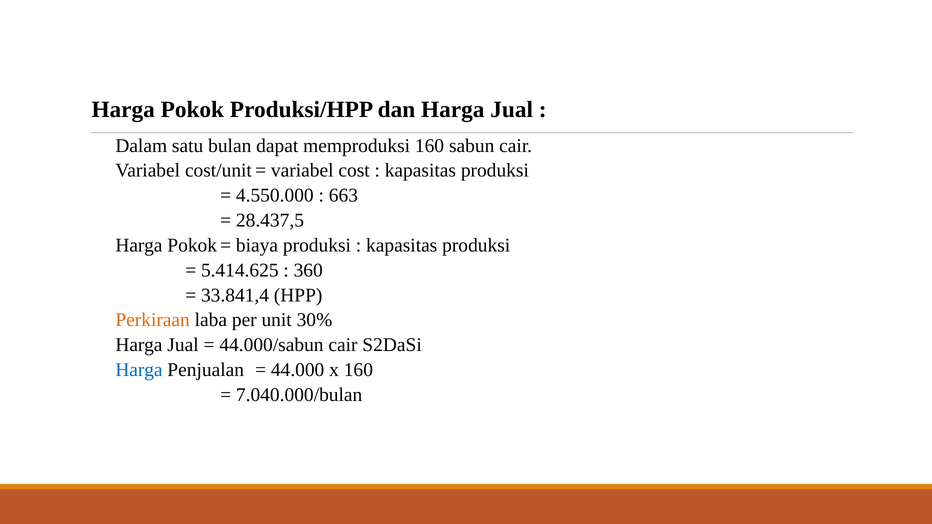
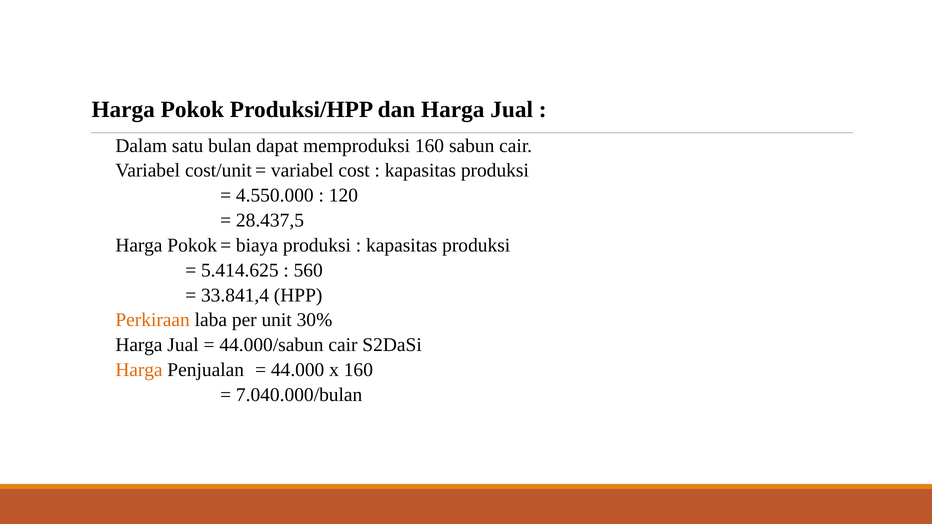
663: 663 -> 120 (343, 196)
360: 360 -> 560 (308, 270)
Harga colour: blue -> orange (139, 370)
